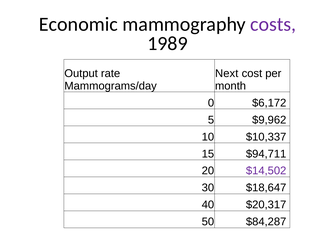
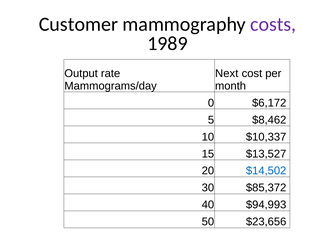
Economic: Economic -> Customer (78, 24)
$9,962: $9,962 -> $8,462 (269, 120)
$94,711: $94,711 -> $13,527 (266, 154)
$14,502 colour: purple -> blue (266, 171)
$18,647: $18,647 -> $85,372 (266, 188)
$20,317: $20,317 -> $94,993 (266, 205)
$84,287: $84,287 -> $23,656 (266, 222)
